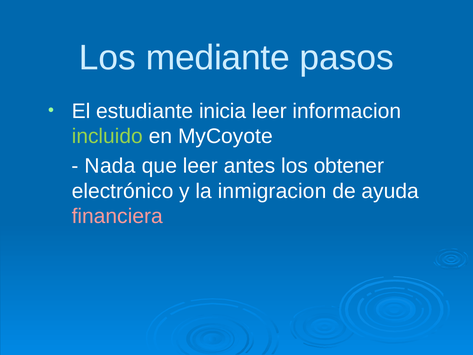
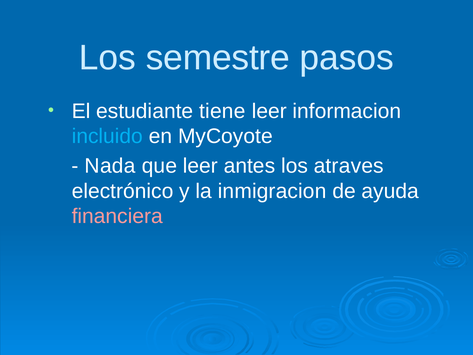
mediante: mediante -> semestre (218, 58)
inicia: inicia -> tiene (222, 111)
incluido colour: light green -> light blue (107, 136)
obtener: obtener -> atraves (349, 166)
